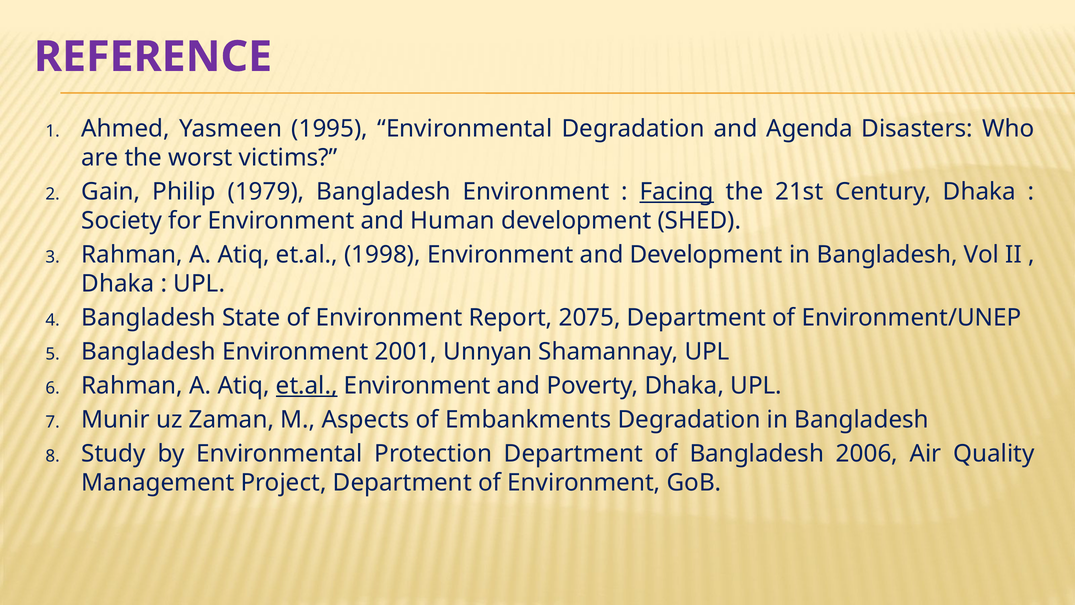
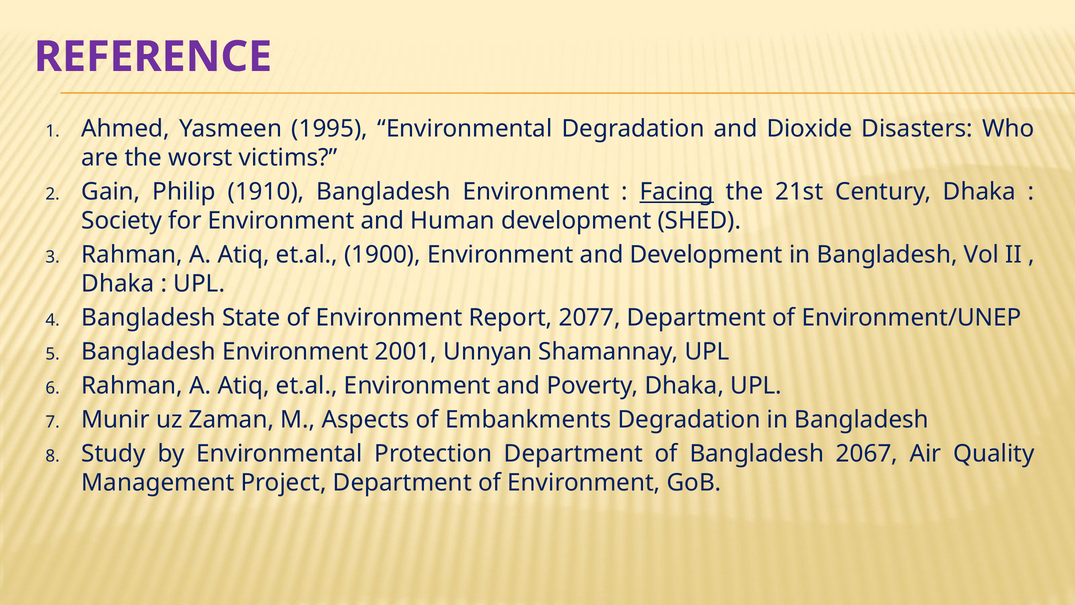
Agenda: Agenda -> Dioxide (810, 129)
1979: 1979 -> 1910 (266, 192)
1998: 1998 -> 1900 (382, 255)
2075: 2075 -> 2077 (590, 318)
et.al underline: present -> none (307, 386)
2006: 2006 -> 2067 (867, 453)
